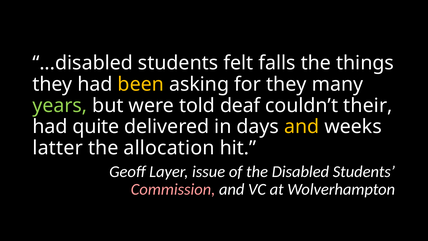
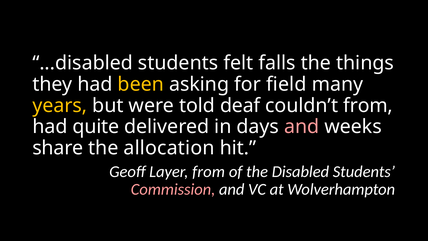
for they: they -> field (286, 84)
years colour: light green -> yellow (60, 105)
couldn’t their: their -> from (368, 105)
and colour: yellow -> pink (302, 127)
latter: latter -> share (58, 148)
Layer issue: issue -> from (209, 172)
